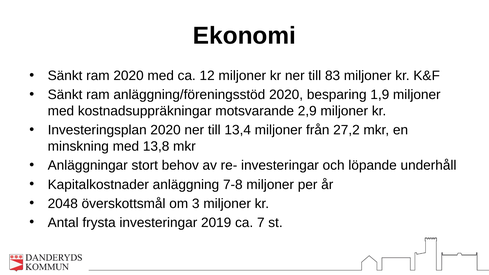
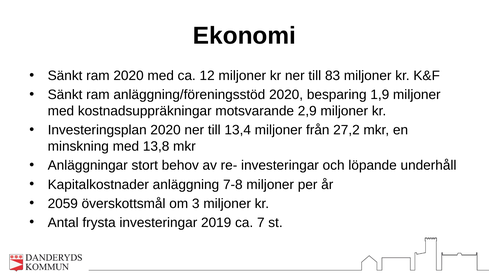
2048: 2048 -> 2059 (63, 204)
